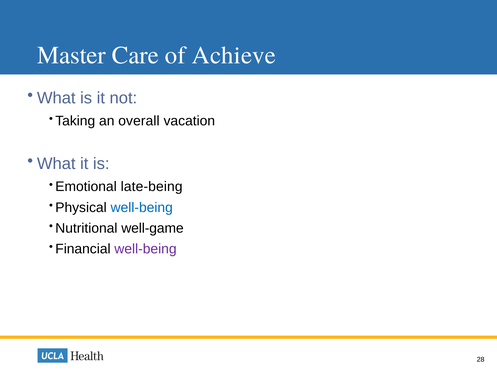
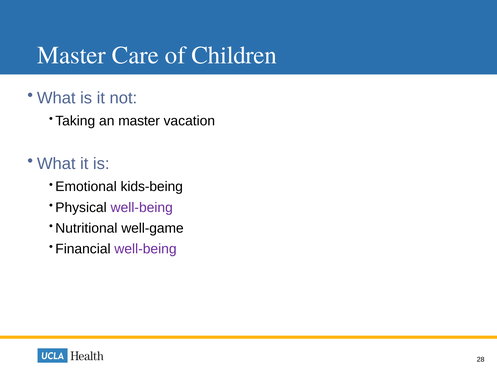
Achieve: Achieve -> Children (234, 55)
an overall: overall -> master (139, 121)
late-being: late-being -> kids-being (152, 187)
well-being colour: blue -> purple (142, 207)
